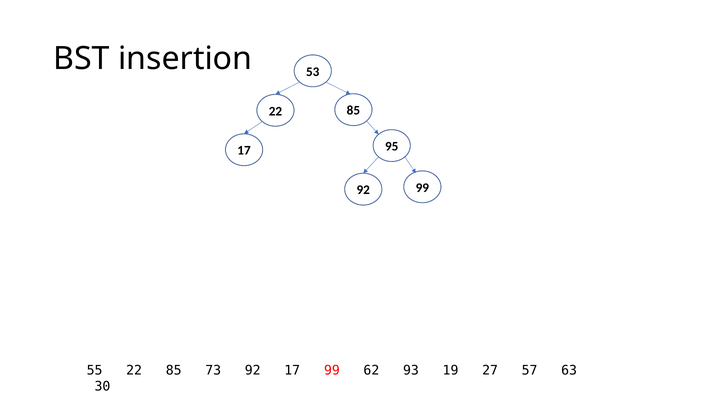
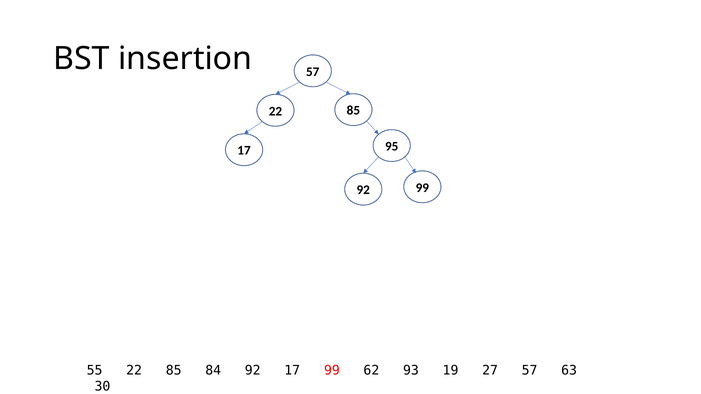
insertion 53: 53 -> 57 (313, 72)
73: 73 -> 84 (213, 371)
